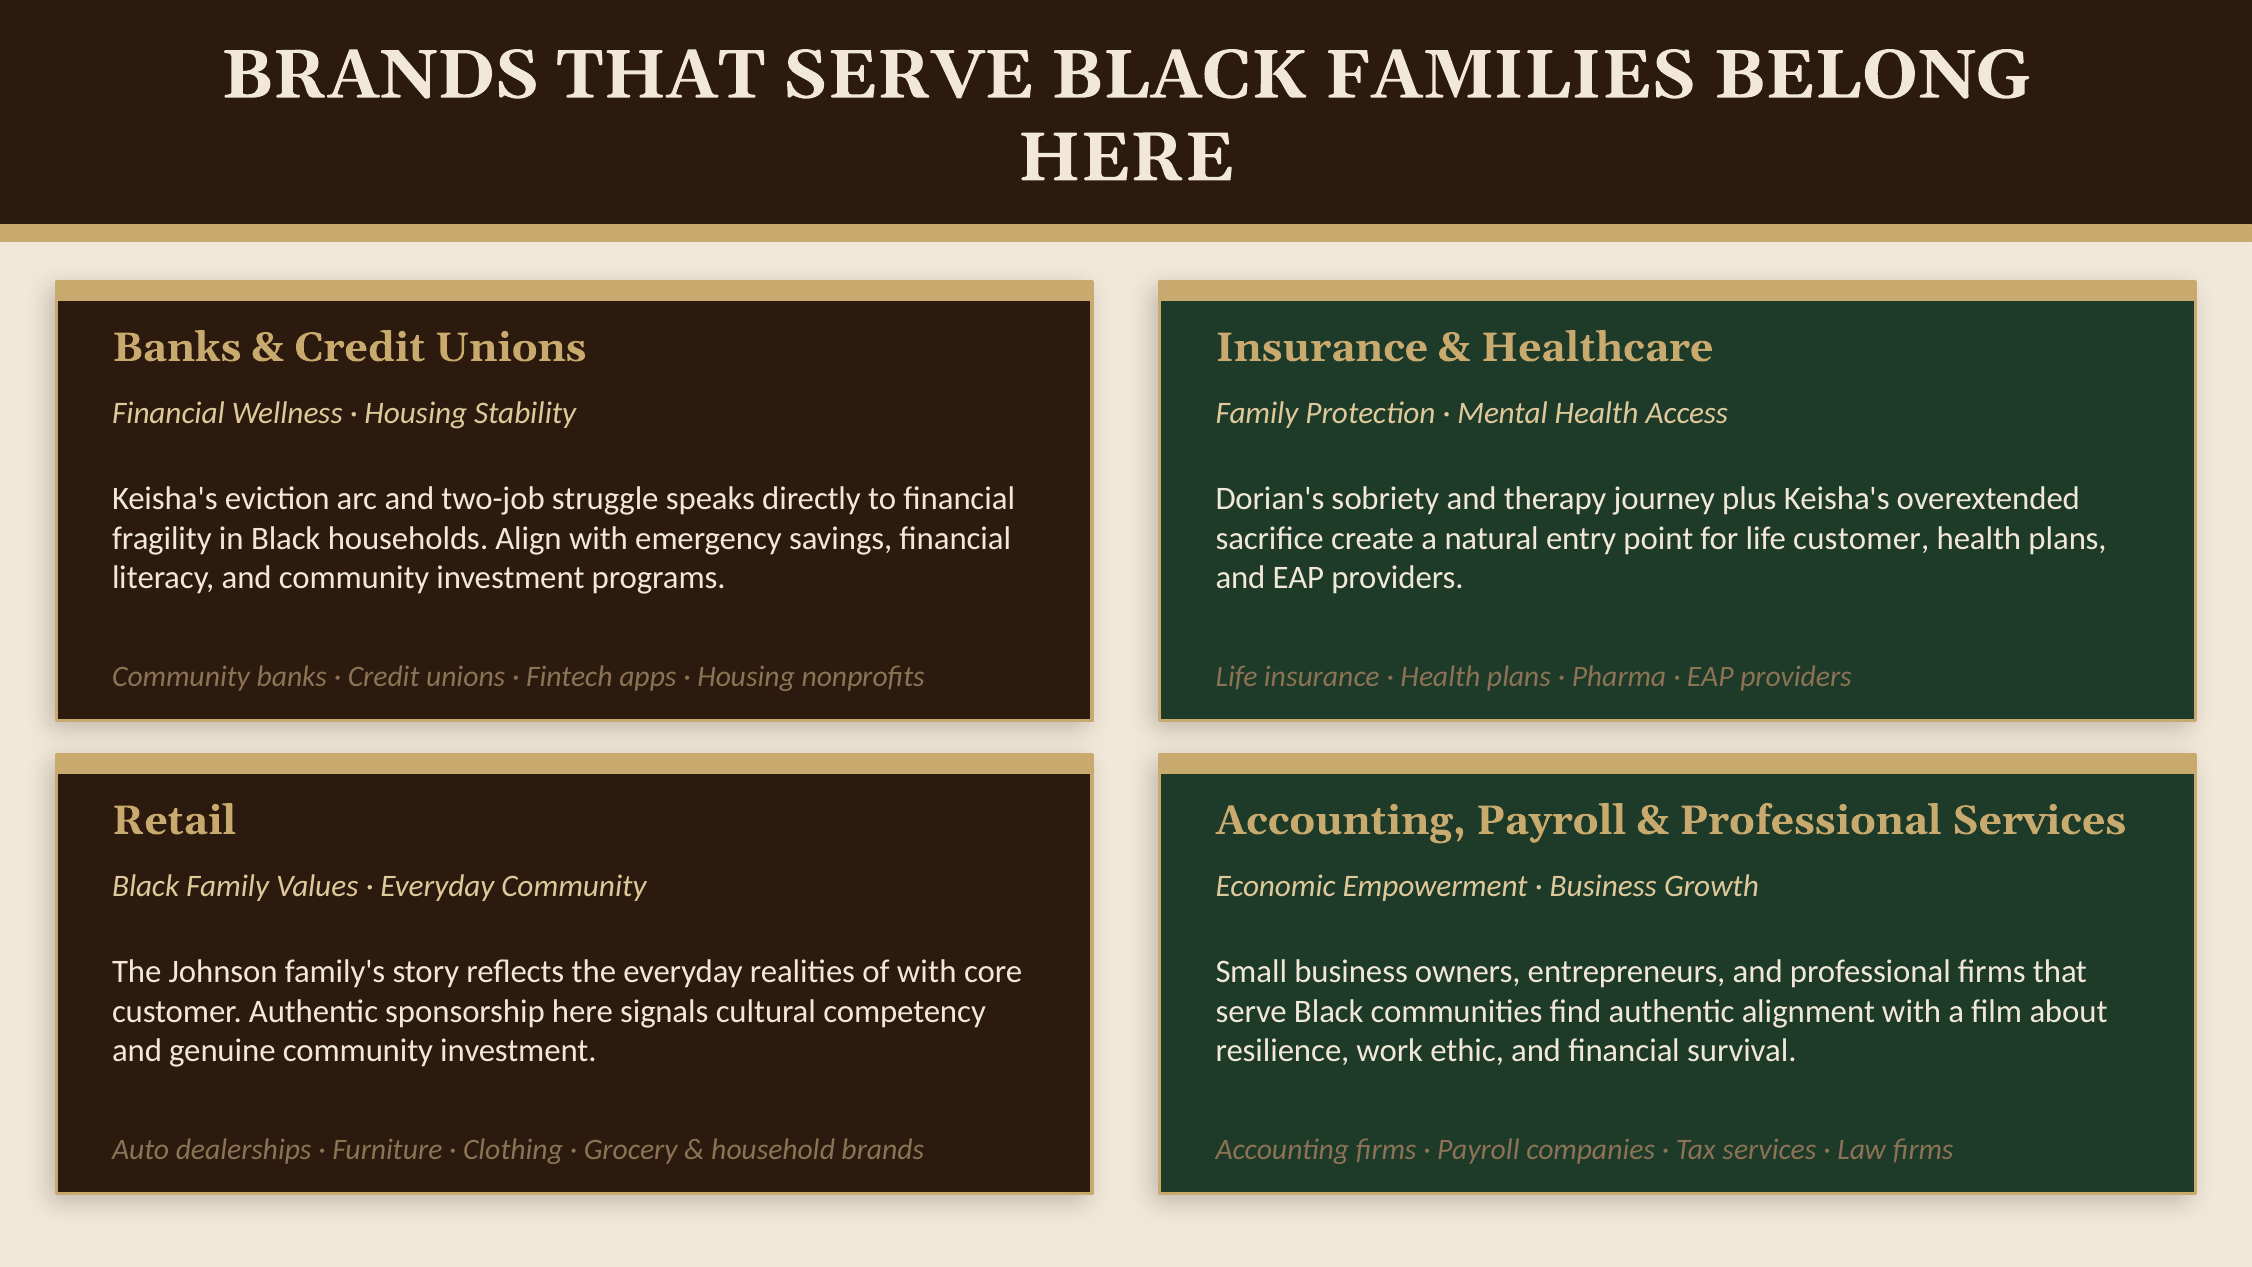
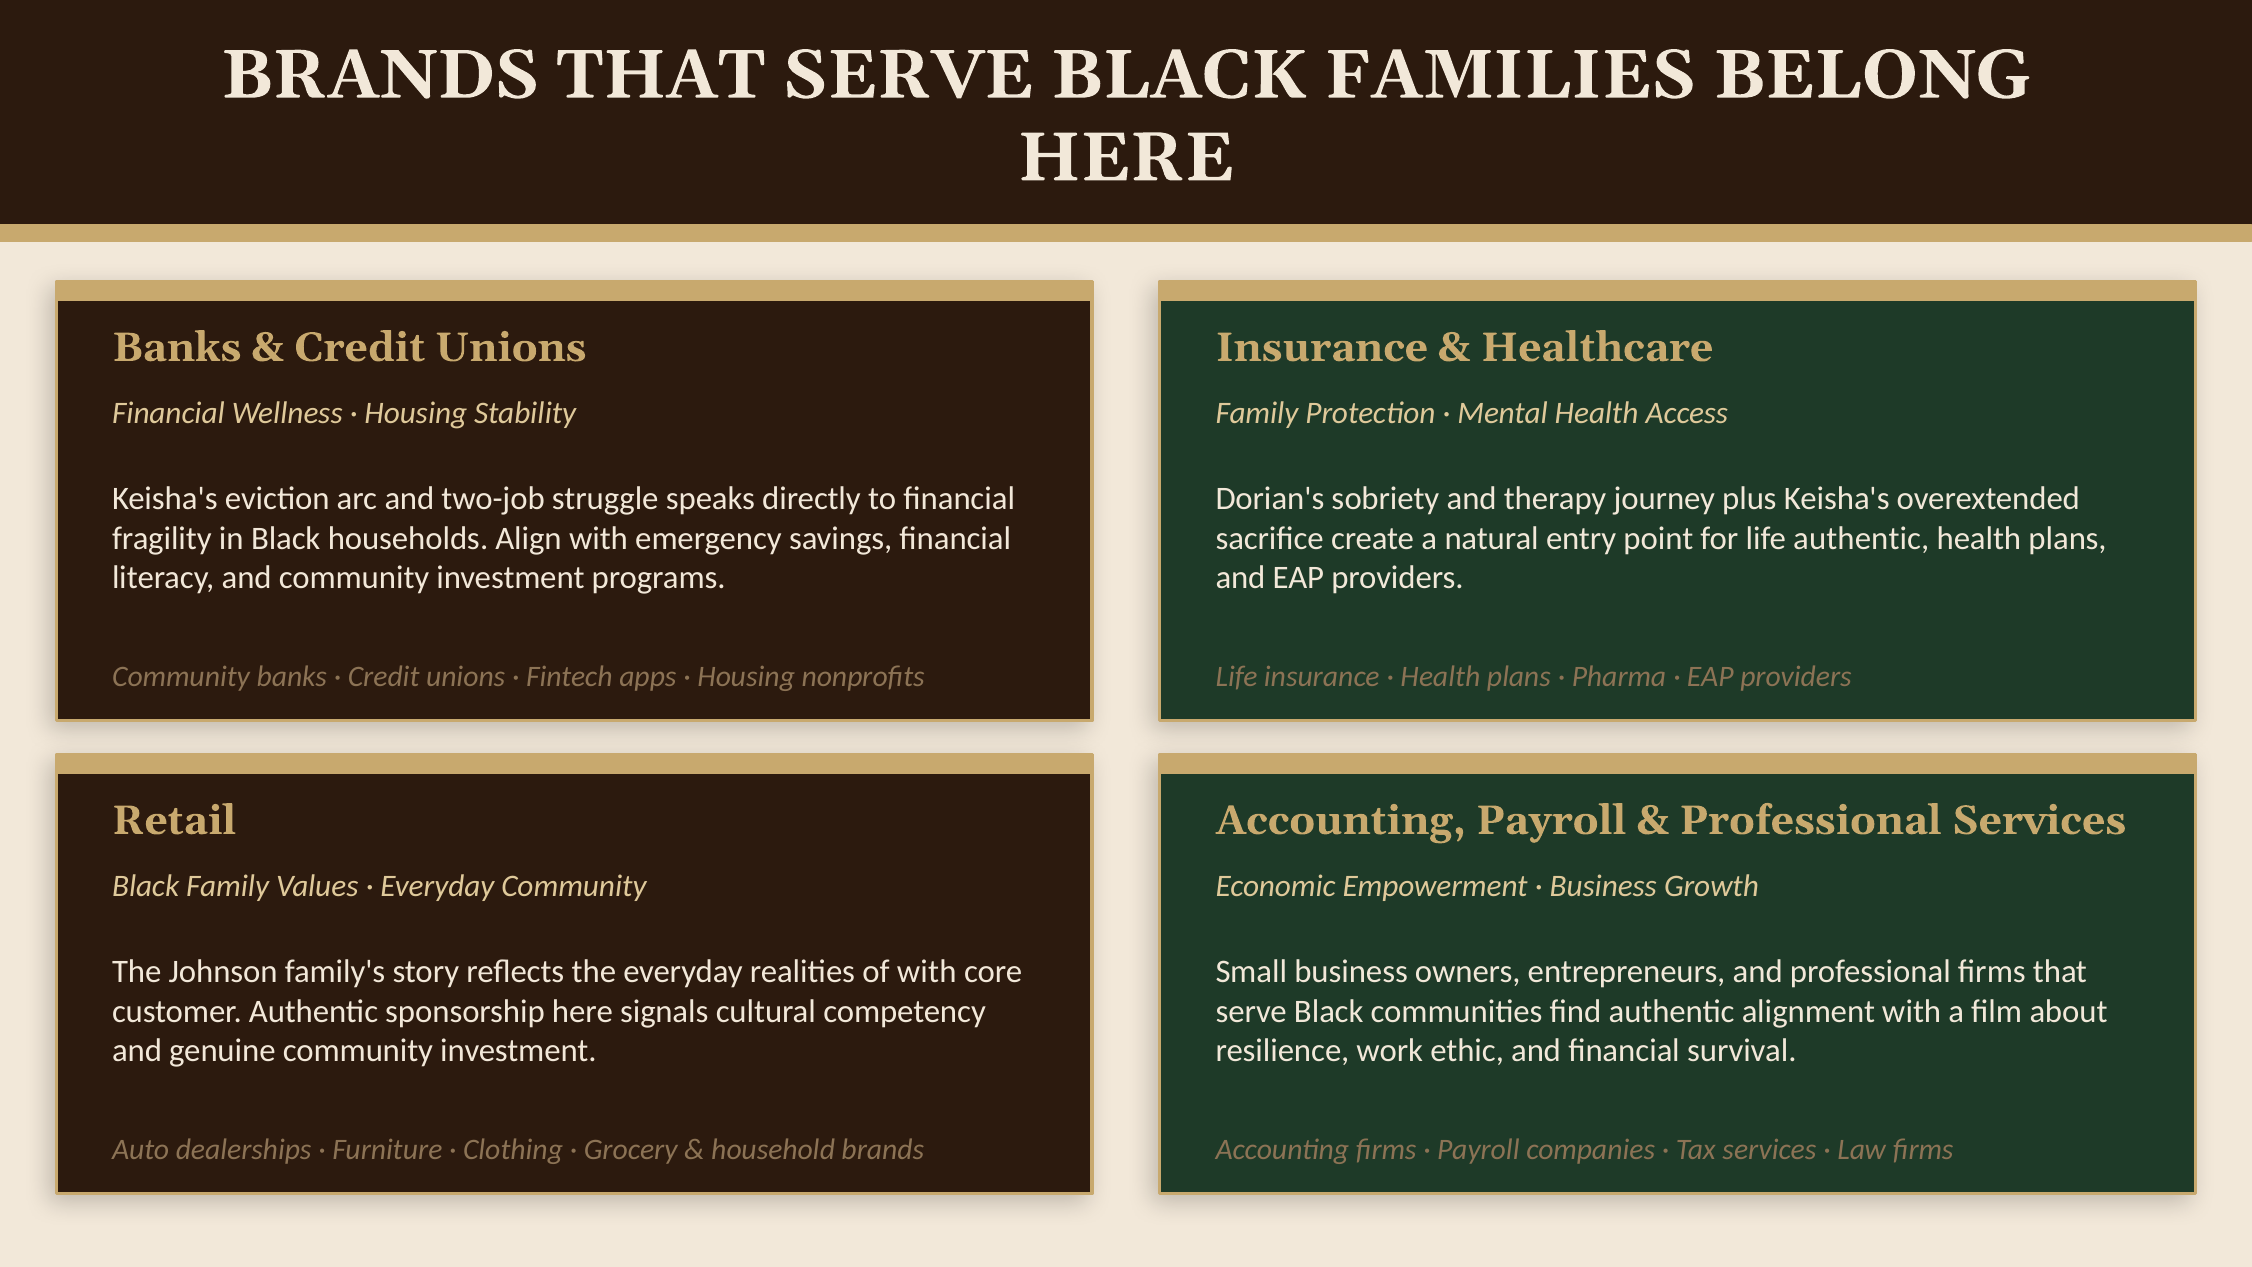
life customer: customer -> authentic (1861, 538)
